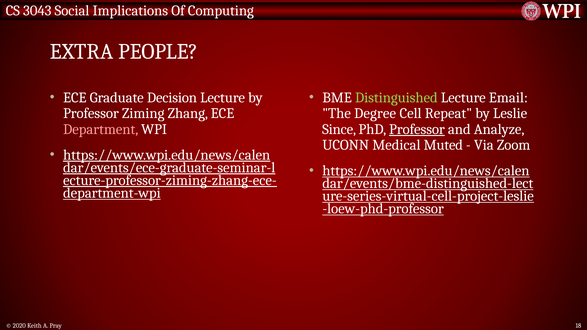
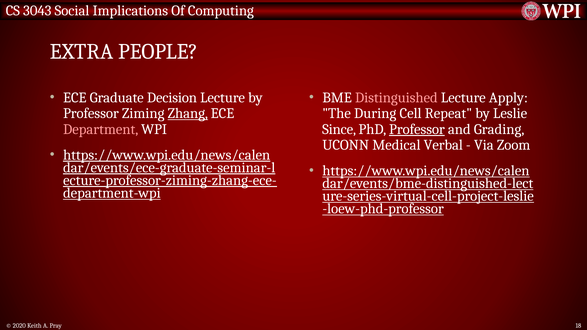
Distinguished colour: light green -> pink (396, 98)
Email: Email -> Apply (508, 98)
Zhang underline: none -> present (188, 113)
Degree: Degree -> During (375, 113)
Analyze: Analyze -> Grading (499, 129)
Muted: Muted -> Verbal (443, 145)
